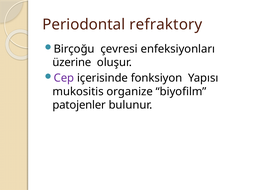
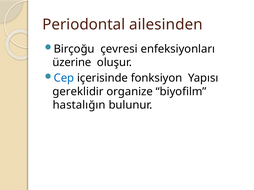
refraktory: refraktory -> ailesinden (166, 25)
Cep colour: purple -> blue (64, 78)
mukositis: mukositis -> gereklidir (78, 92)
patojenler: patojenler -> hastalığın (79, 105)
